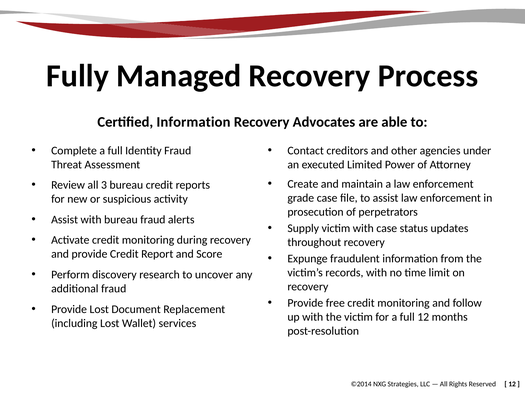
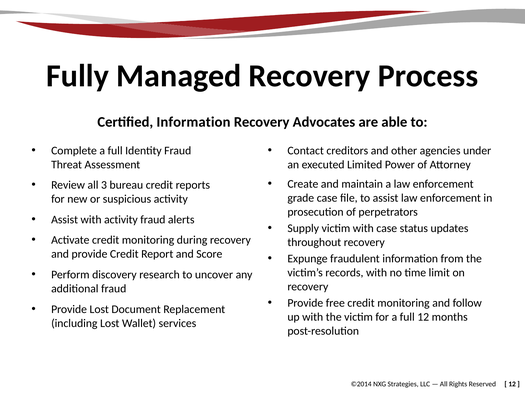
with bureau: bureau -> activity (121, 219)
